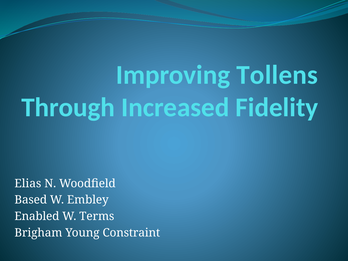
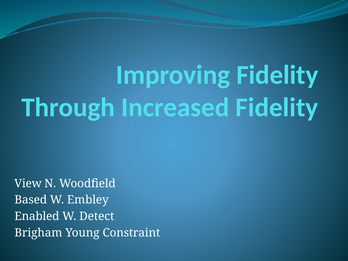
Improving Tollens: Tollens -> Fidelity (277, 75)
Elias: Elias -> View (28, 183)
Terms: Terms -> Detect (97, 216)
